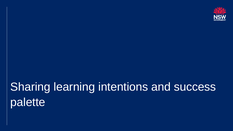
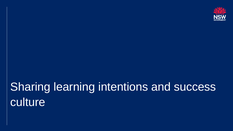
palette: palette -> culture (28, 102)
